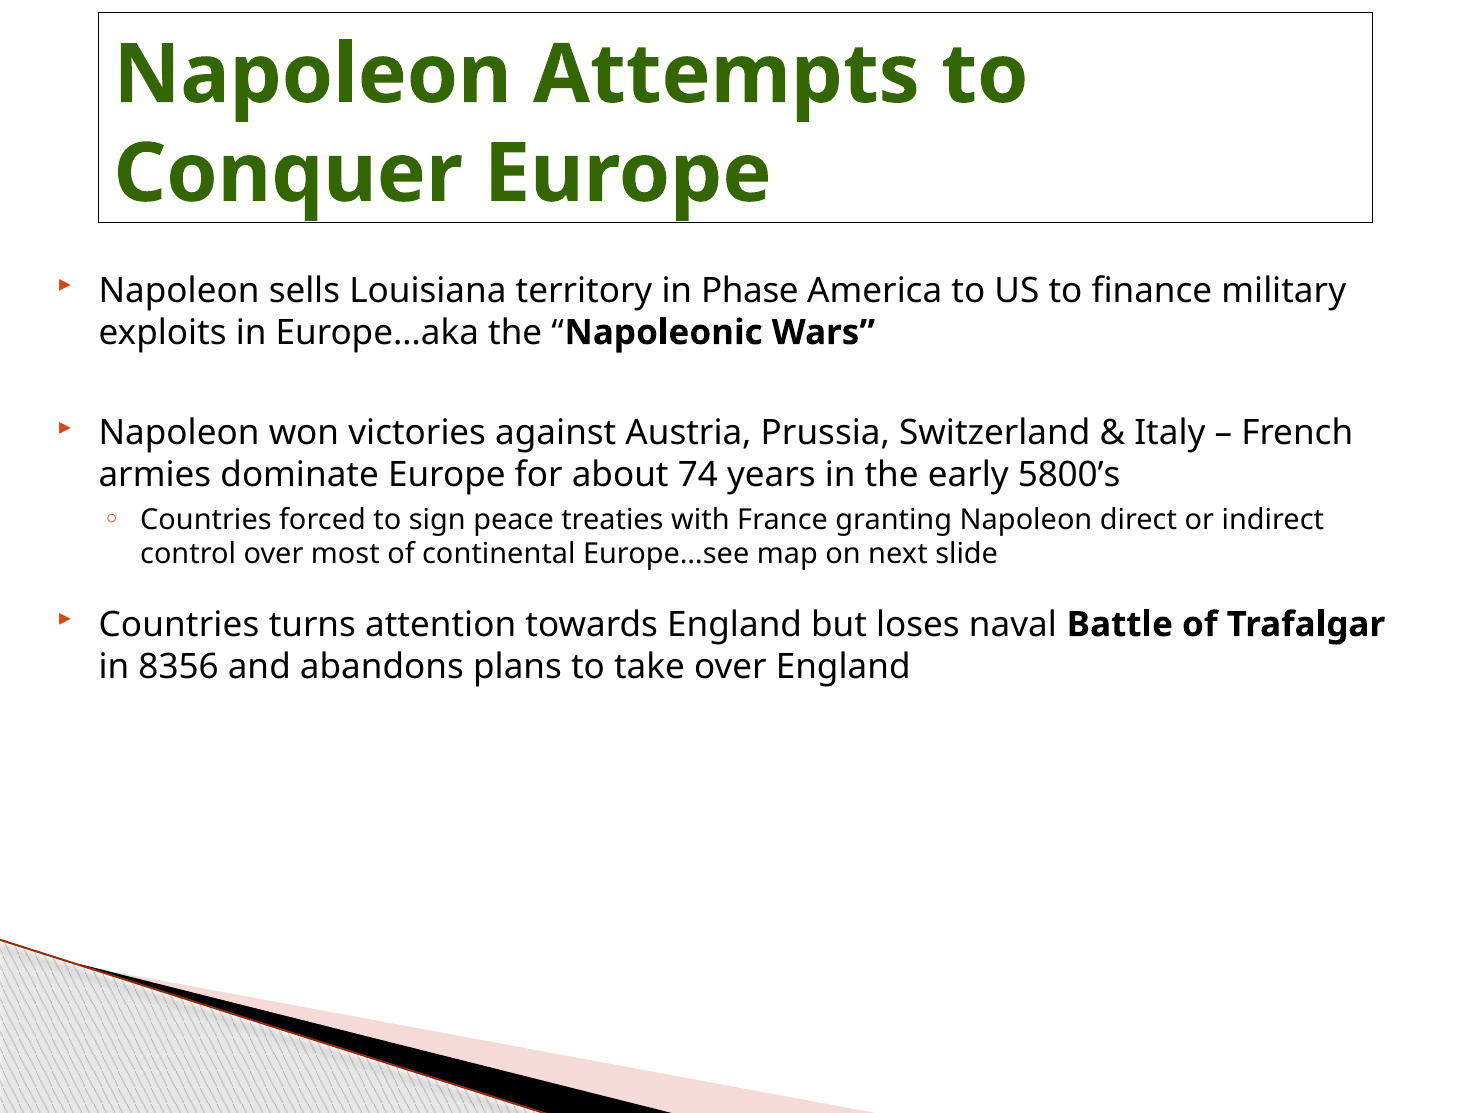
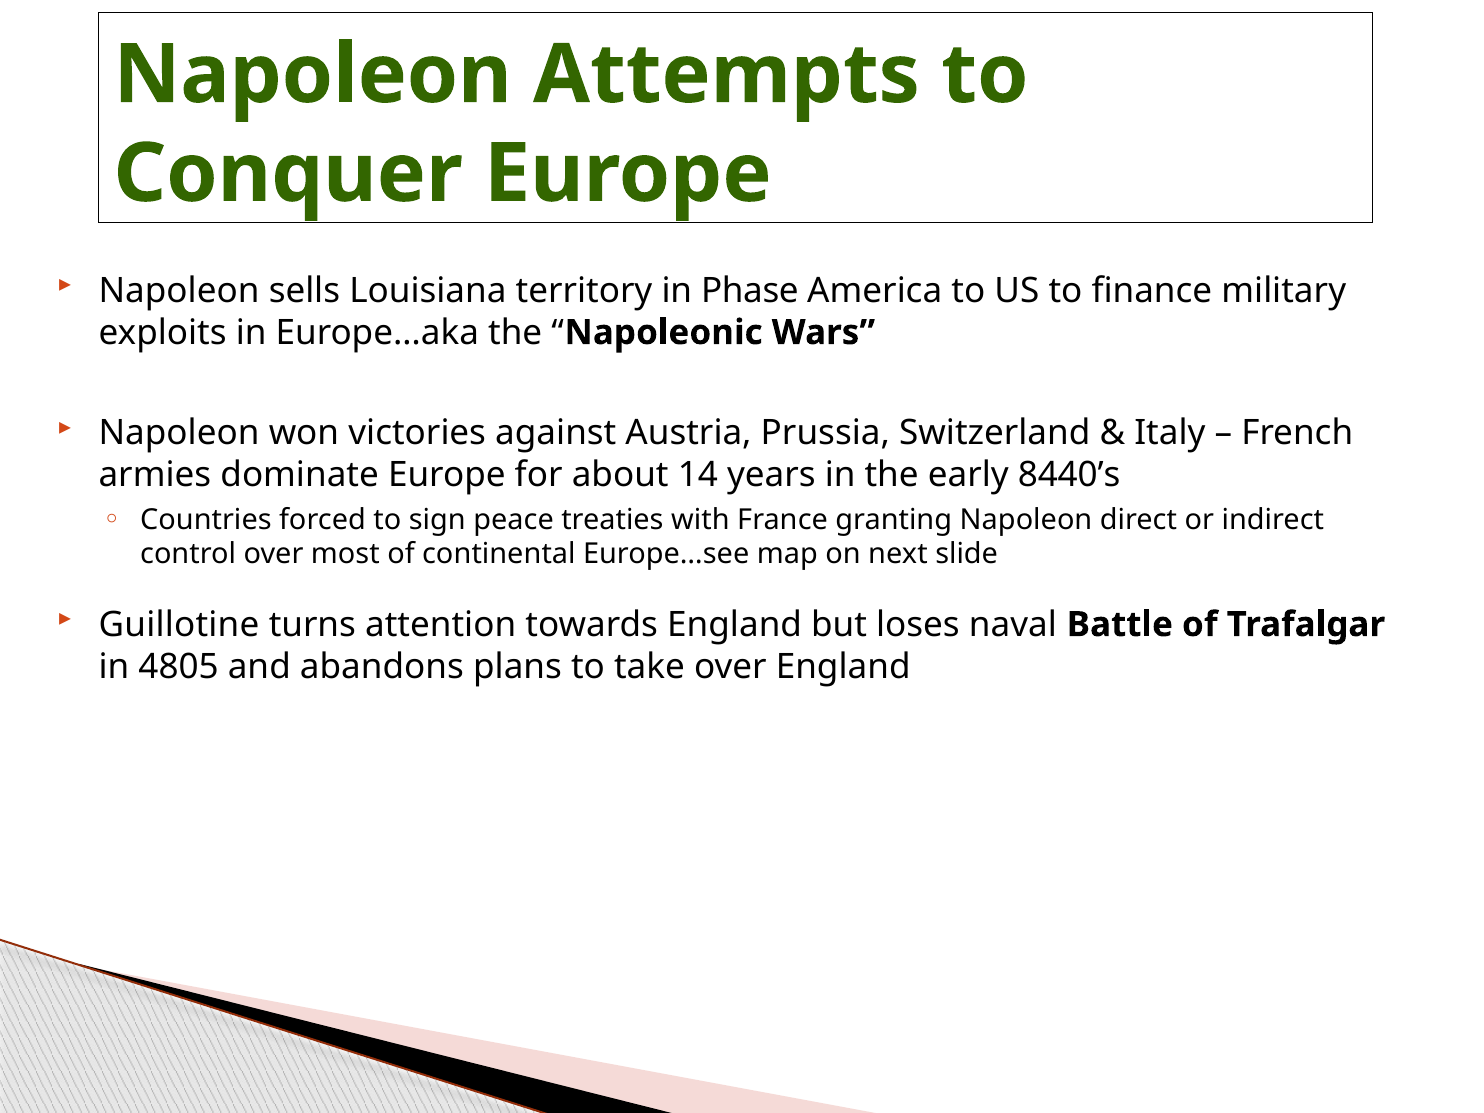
74: 74 -> 14 (698, 475)
5800’s: 5800’s -> 8440’s (1069, 475)
Countries: Countries -> Guillotine (179, 625)
8356: 8356 -> 4805 (179, 667)
